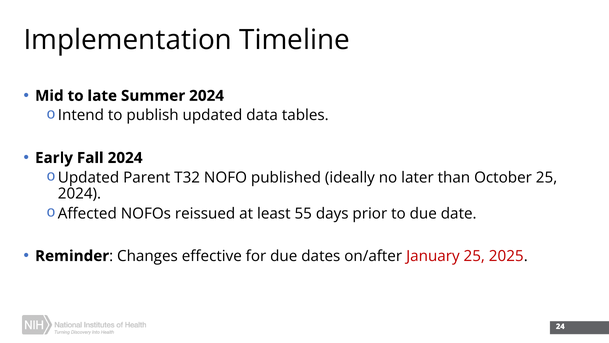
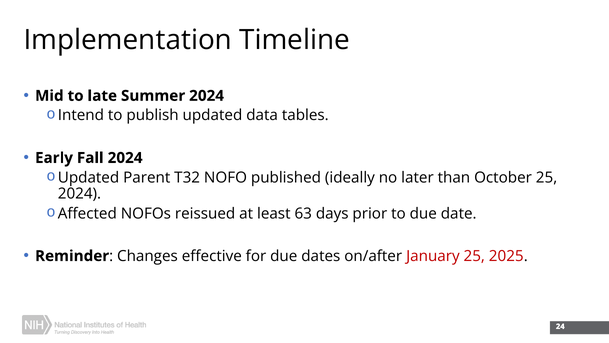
55: 55 -> 63 (303, 213)
